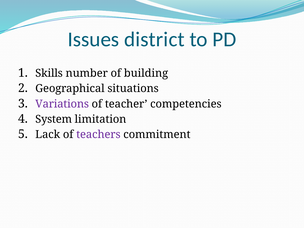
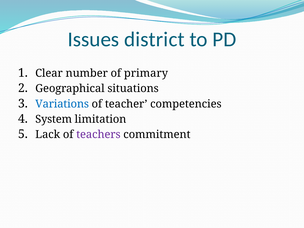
Skills: Skills -> Clear (49, 73)
building: building -> primary (146, 73)
Variations colour: purple -> blue (62, 104)
